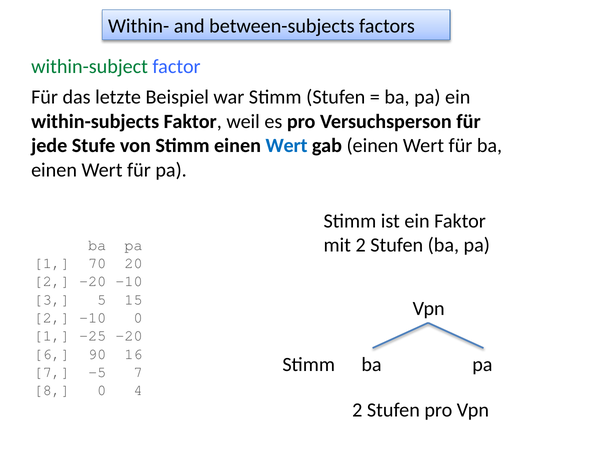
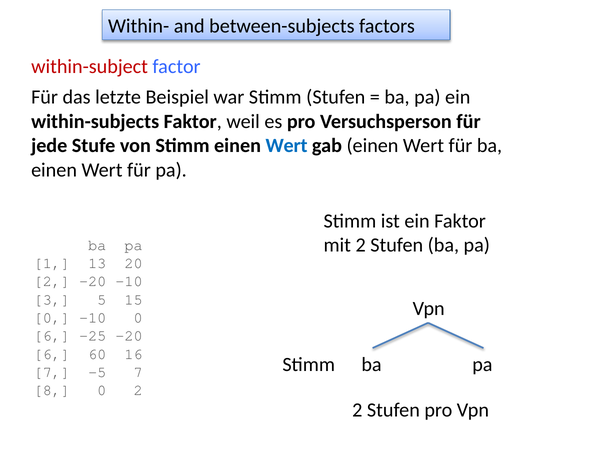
within-subject colour: green -> red (90, 67)
70: 70 -> 13 (97, 263)
2: 2 -> 0 (52, 318)
1: 1 -> 6 (52, 336)
90: 90 -> 60 (97, 354)
0 4: 4 -> 2 (138, 390)
